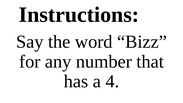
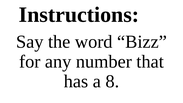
4: 4 -> 8 (112, 81)
